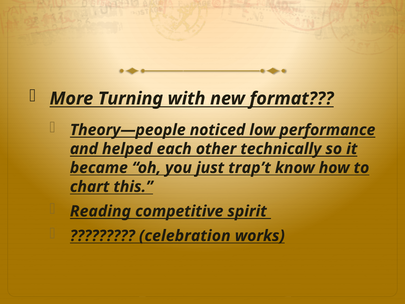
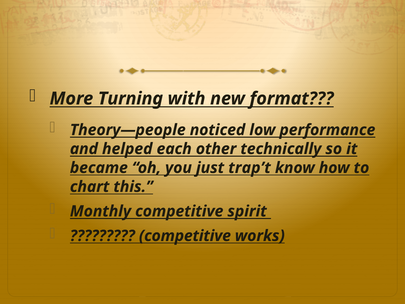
Reading: Reading -> Monthly (100, 211)
celebration: celebration -> competitive (185, 236)
